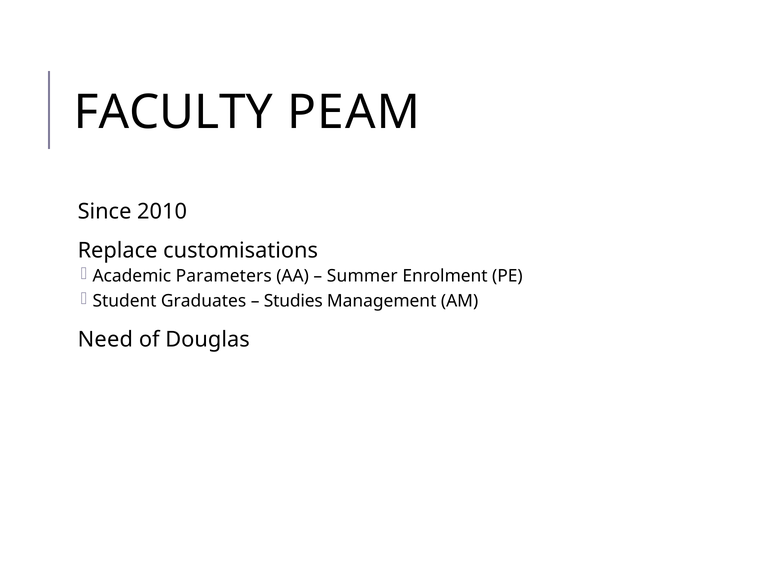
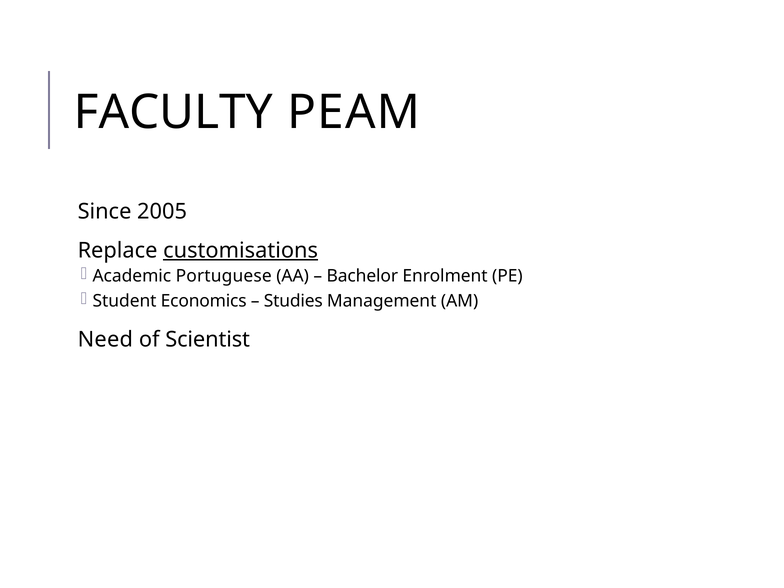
2010: 2010 -> 2005 (162, 212)
customisations underline: none -> present (241, 250)
Parameters: Parameters -> Portuguese (224, 276)
Summer: Summer -> Bachelor (362, 276)
Graduates: Graduates -> Economics (204, 301)
Douglas: Douglas -> Scientist (208, 340)
